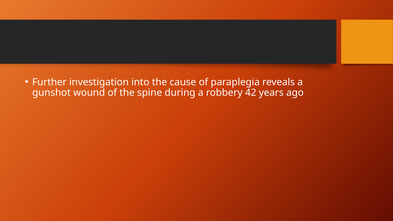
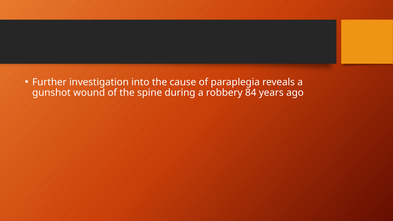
42: 42 -> 84 (251, 93)
